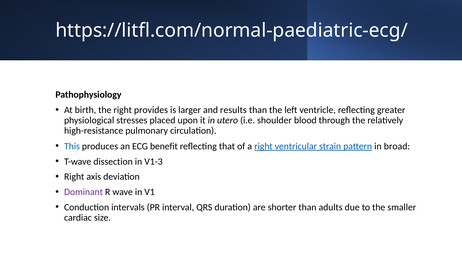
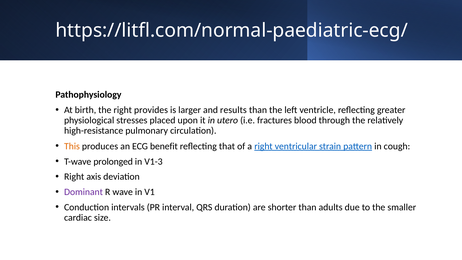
shoulder: shoulder -> fractures (275, 120)
This colour: blue -> orange (72, 146)
broad: broad -> cough (397, 146)
dissection: dissection -> prolonged (113, 161)
